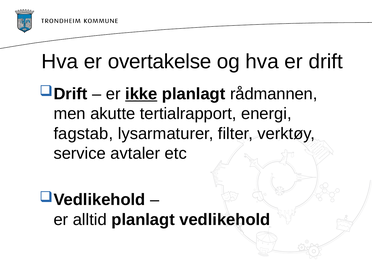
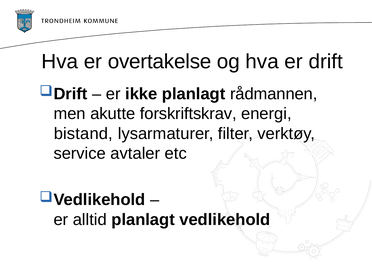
ikke underline: present -> none (141, 94)
tertialrapport: tertialrapport -> forskriftskrav (188, 114)
fagstab: fagstab -> bistand (83, 134)
